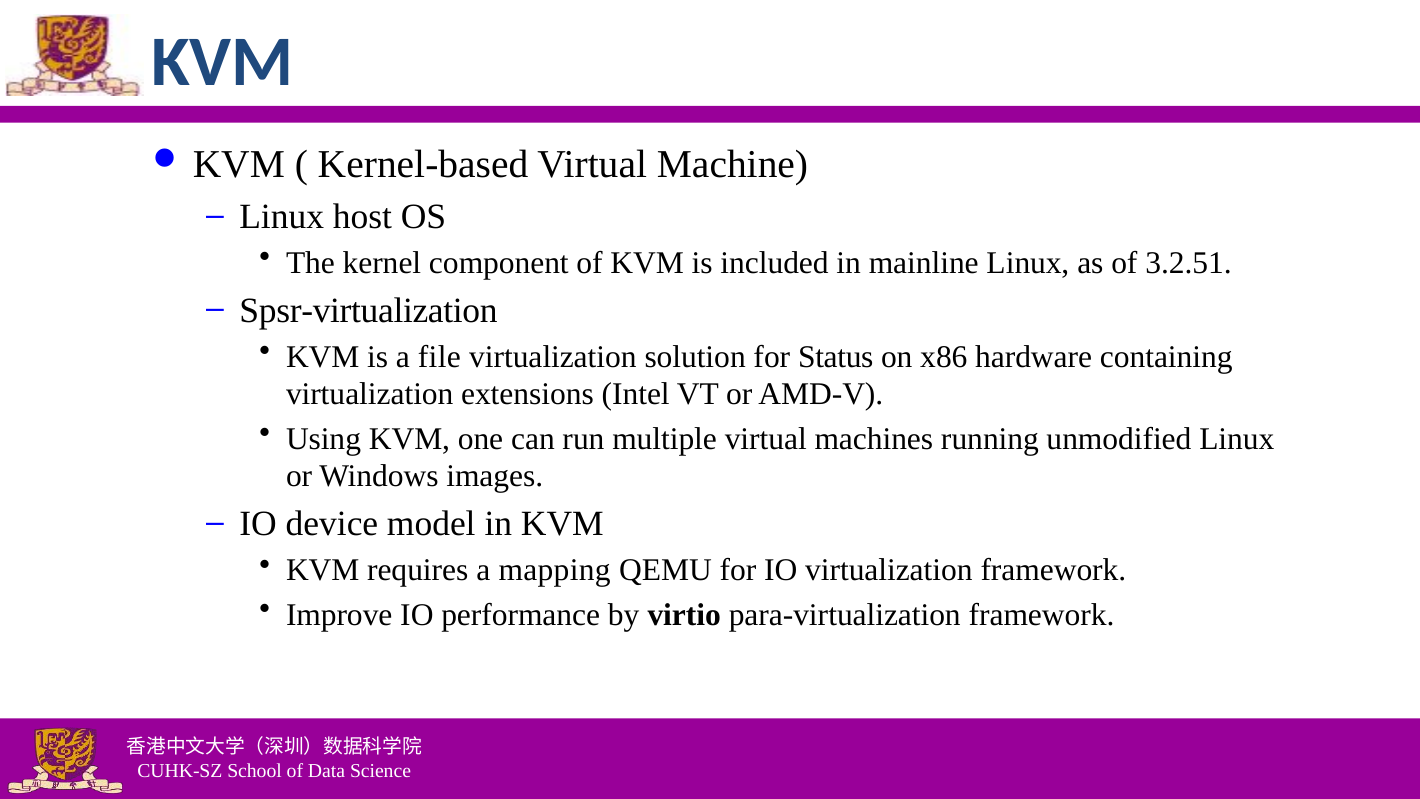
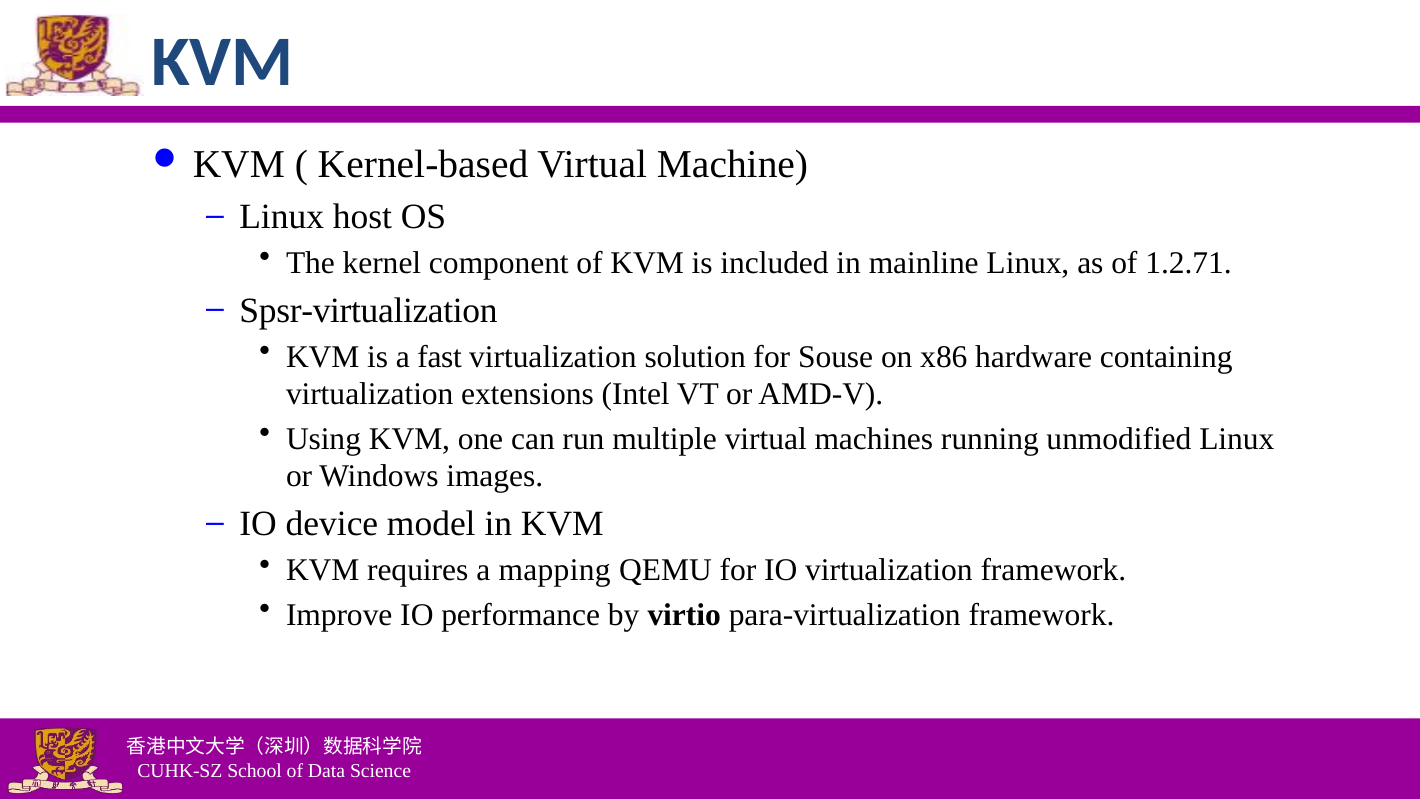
3.2.51: 3.2.51 -> 1.2.71 (1189, 263)
file: file -> fast (440, 357)
Status: Status -> Souse (836, 357)
